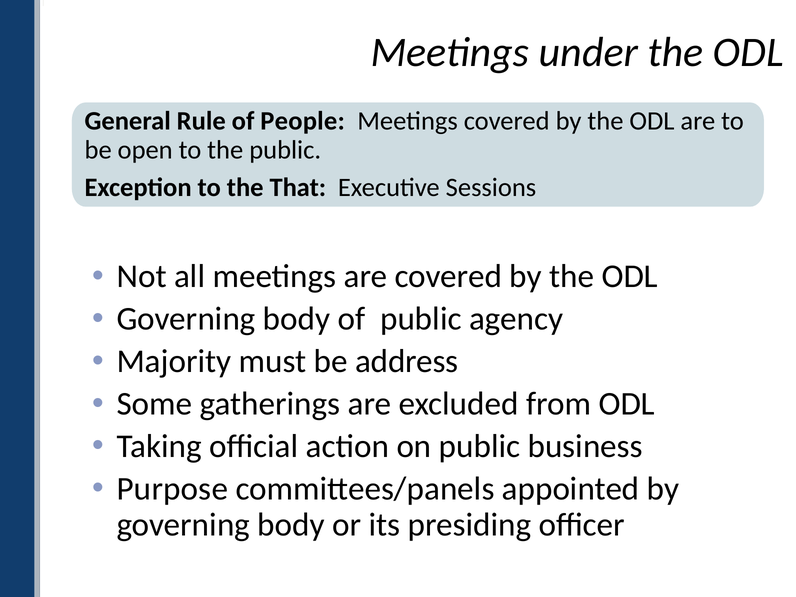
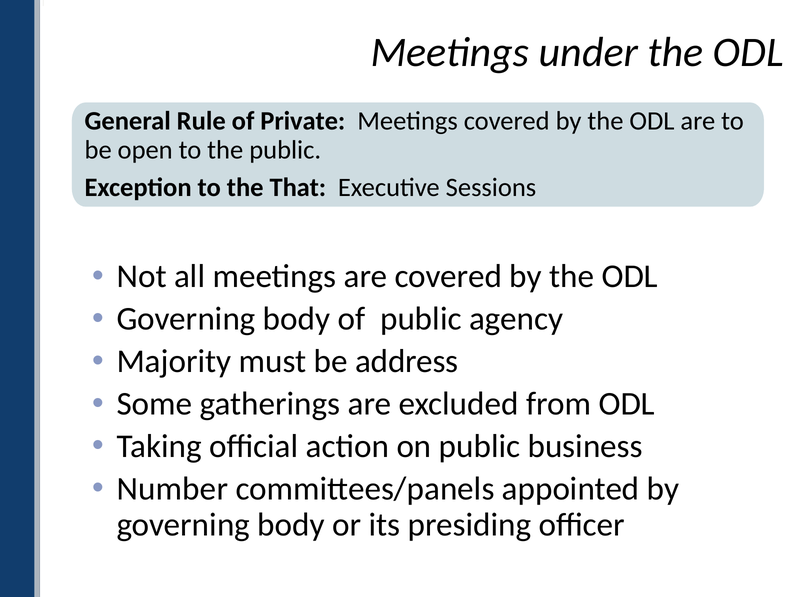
People: People -> Private (303, 121)
Purpose: Purpose -> Number (172, 489)
